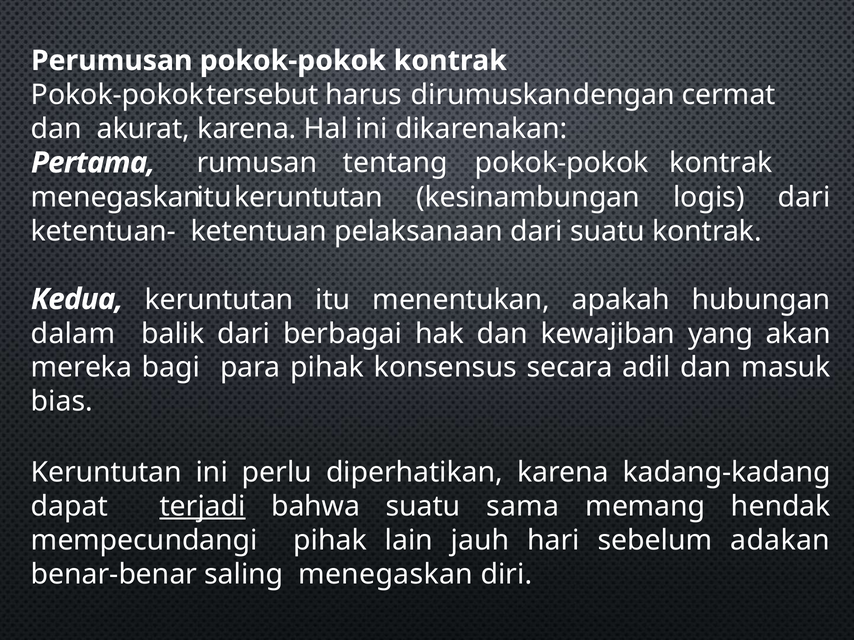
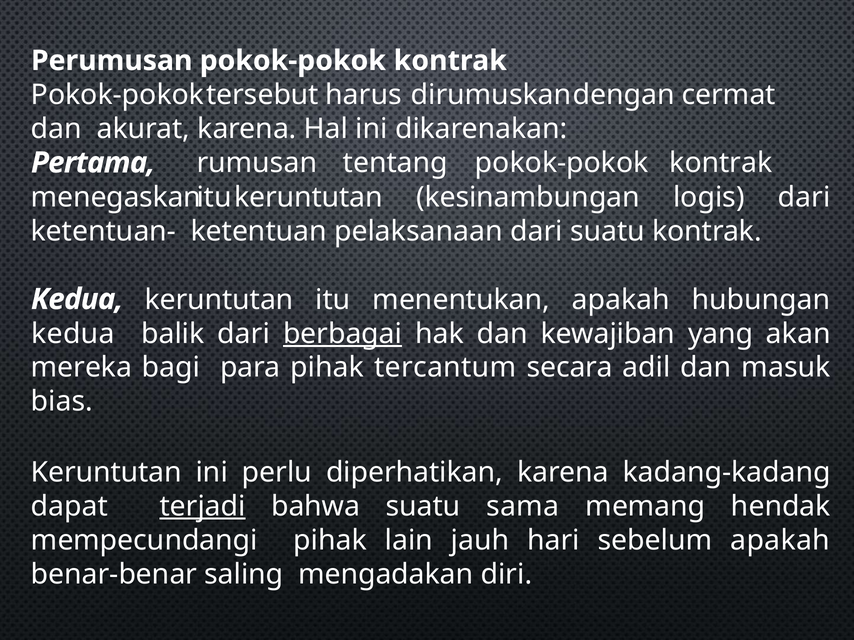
dalam: dalam -> kedua (73, 334)
berbagai underline: none -> present (343, 334)
konsensus: konsensus -> tercantum (445, 368)
sebelum adakan: adakan -> apakah (780, 541)
saling menegaskan: menegaskan -> mengadakan (386, 575)
